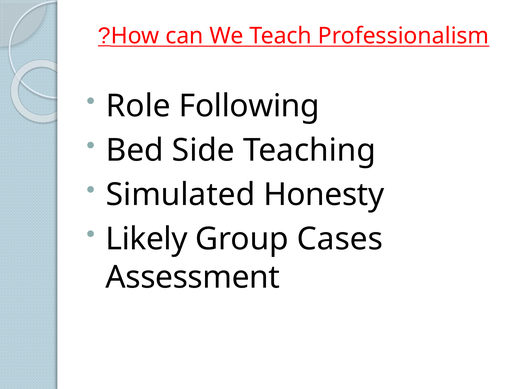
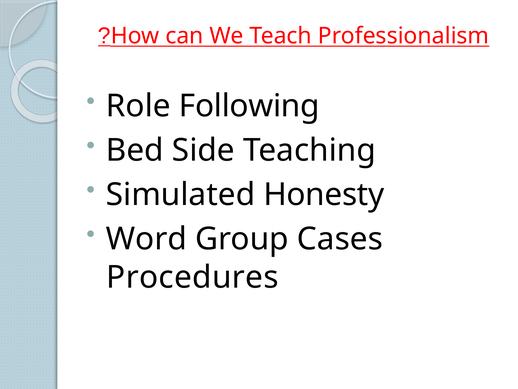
Likely: Likely -> Word (146, 239)
Assessment: Assessment -> Procedures (192, 277)
